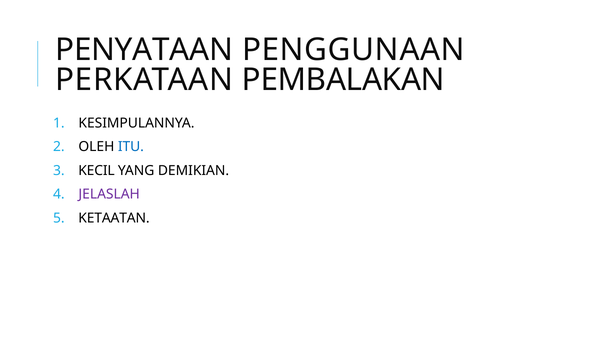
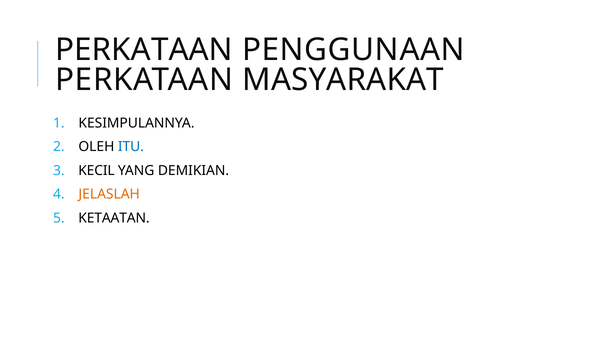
PENYATAAN: PENYATAAN -> PERKATAAN (144, 50)
PEMBALAKAN: PEMBALAKAN -> MASYARAKAT (343, 80)
JELASLAH colour: purple -> orange (109, 194)
